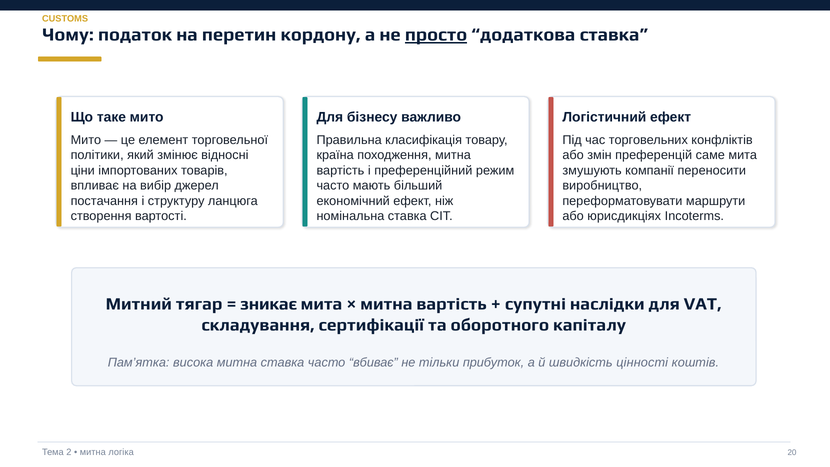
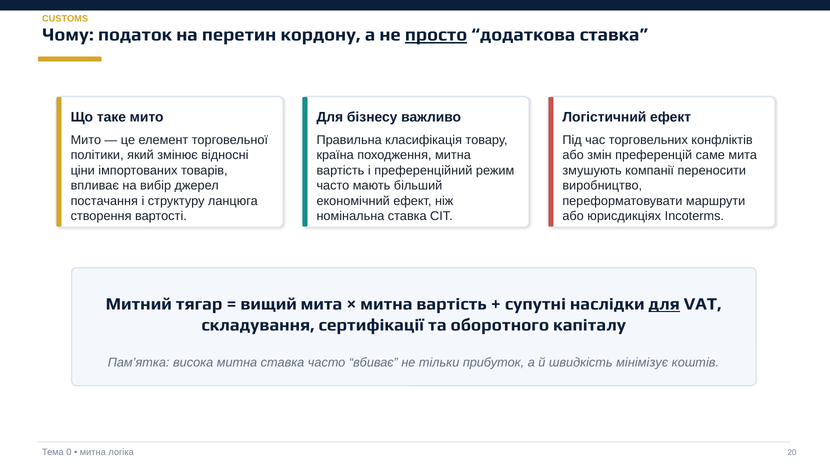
зникає: зникає -> вищий (269, 304)
для underline: none -> present (664, 304)
цінності: цінності -> мінімізує (642, 363)
2: 2 -> 0 (69, 452)
